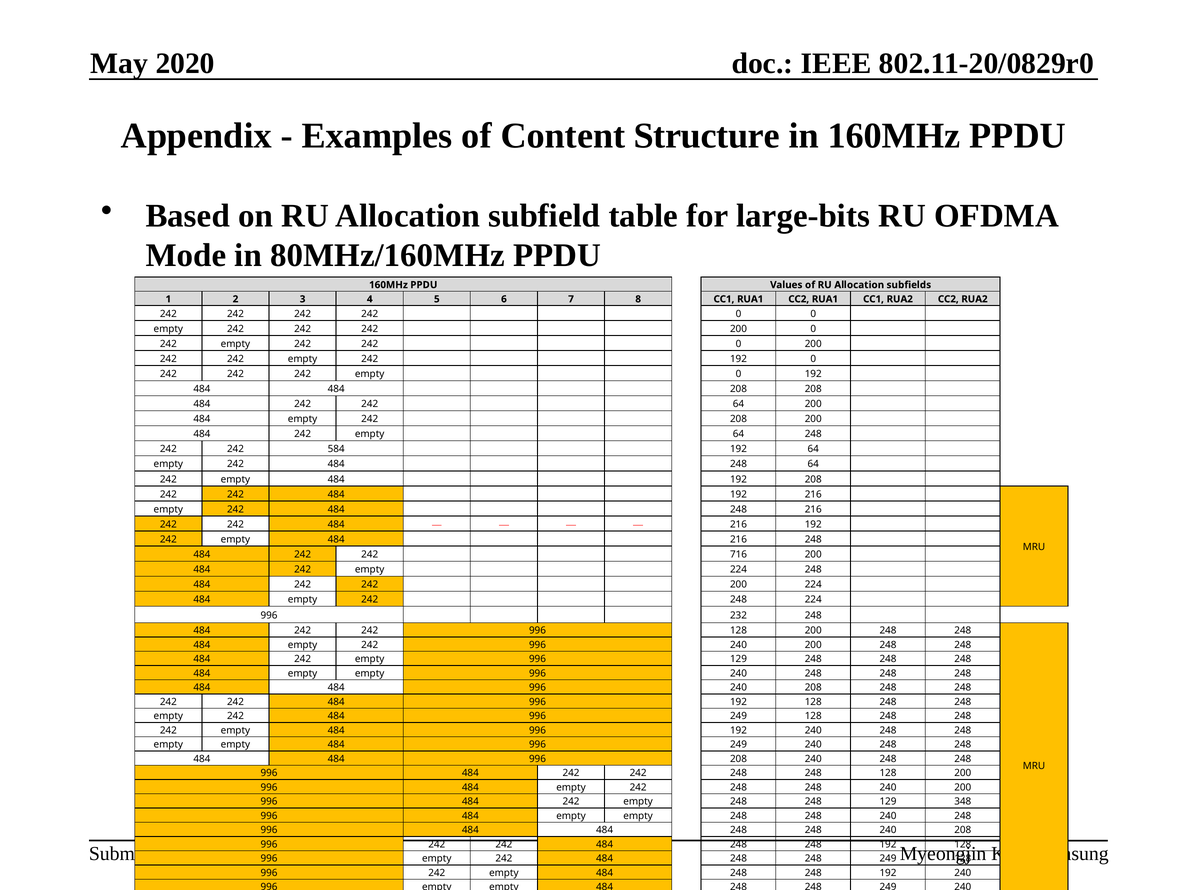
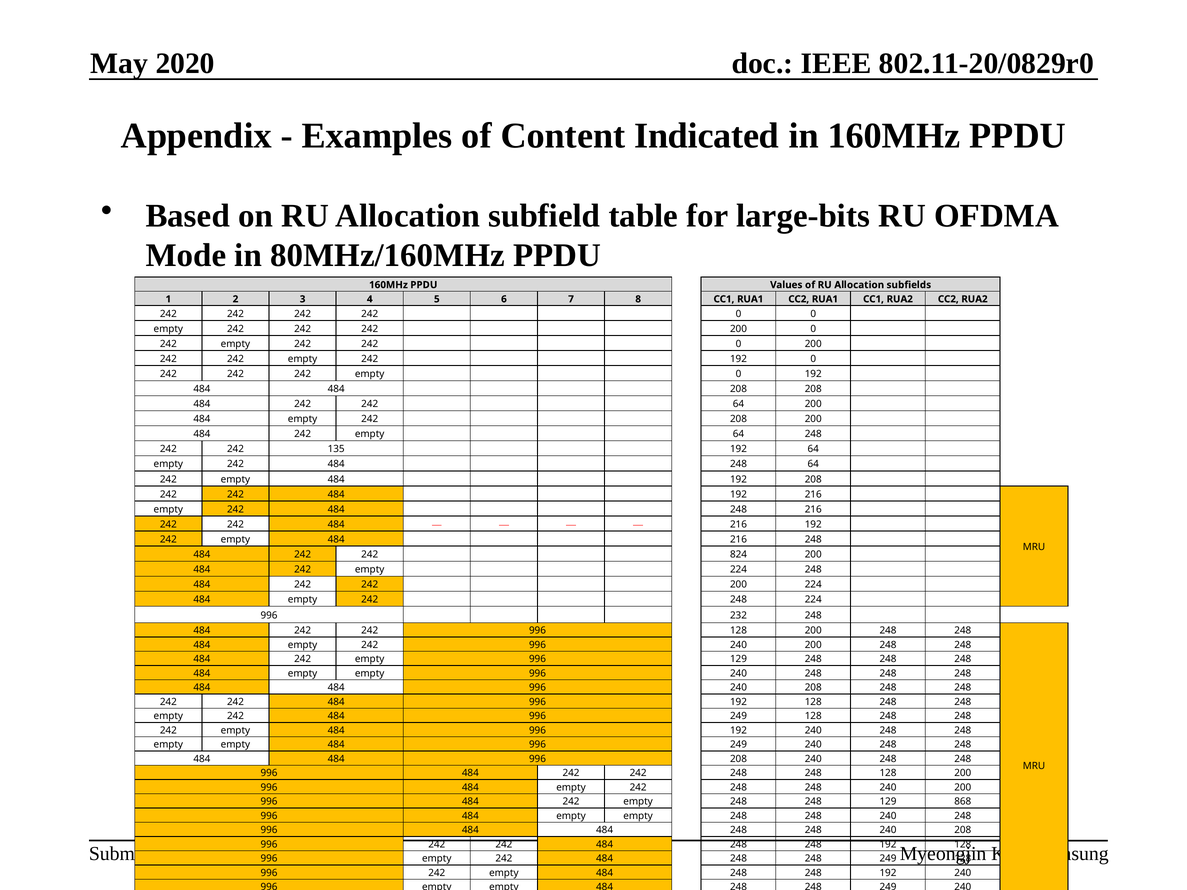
Structure: Structure -> Indicated (707, 136)
584: 584 -> 135 (336, 449)
716: 716 -> 824 (738, 555)
348: 348 -> 868 (963, 802)
